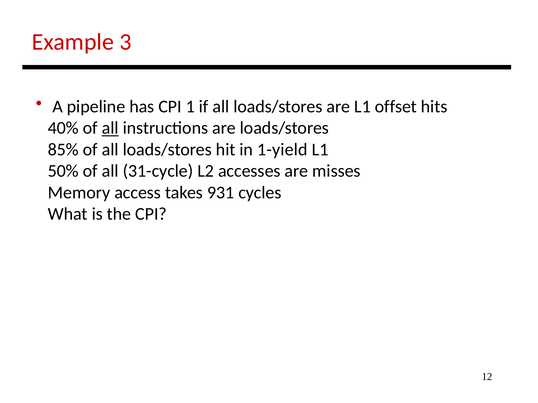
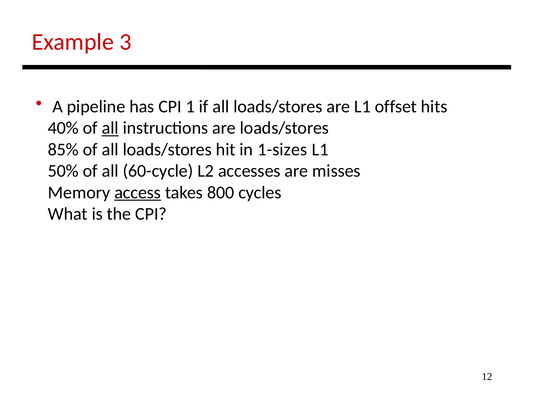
1-yield: 1-yield -> 1-sizes (282, 150)
31-cycle: 31-cycle -> 60-cycle (158, 171)
access underline: none -> present (138, 193)
931: 931 -> 800 (221, 193)
